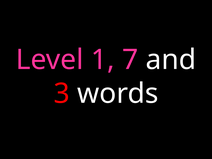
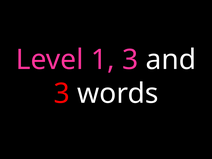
1 7: 7 -> 3 (130, 60)
